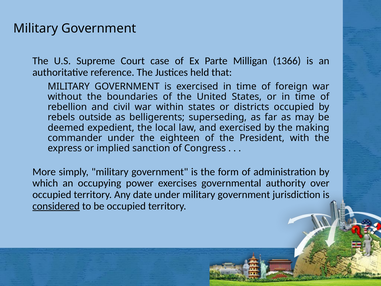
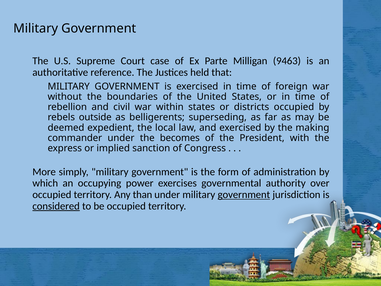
1366: 1366 -> 9463 (287, 61)
eighteen: eighteen -> becomes (180, 138)
date: date -> than (143, 195)
government underline: none -> present (244, 195)
